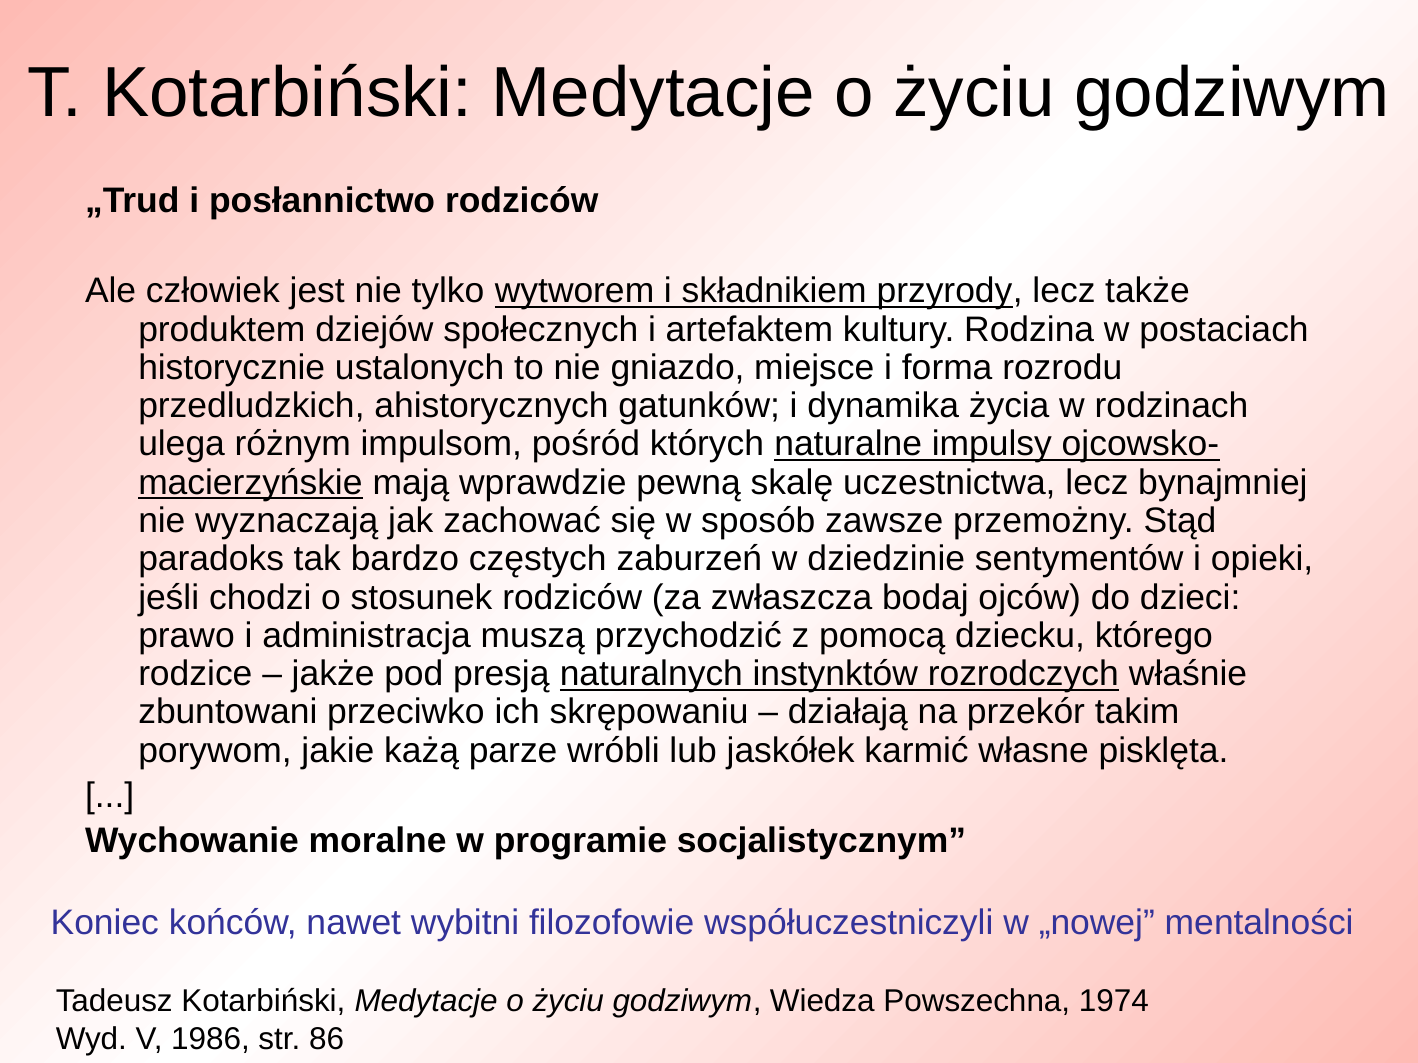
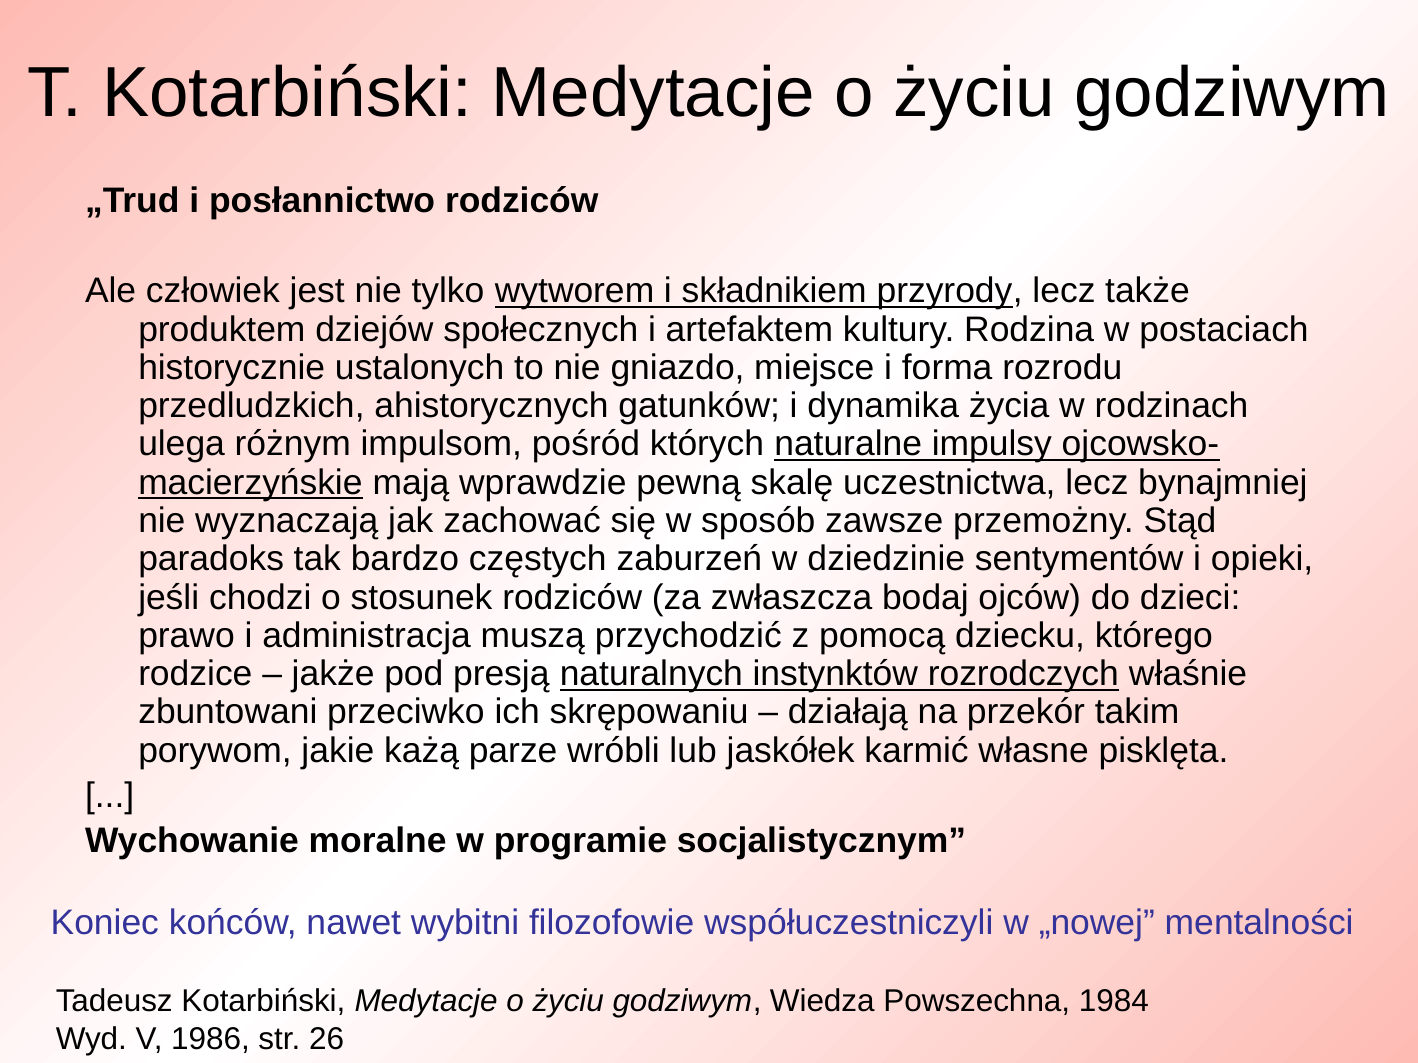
1974: 1974 -> 1984 (1114, 1001)
86: 86 -> 26 (327, 1039)
